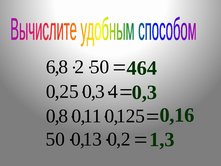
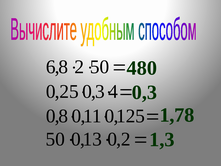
464: 464 -> 480 (142, 68)
0,16: 0,16 -> 1,78 (177, 115)
